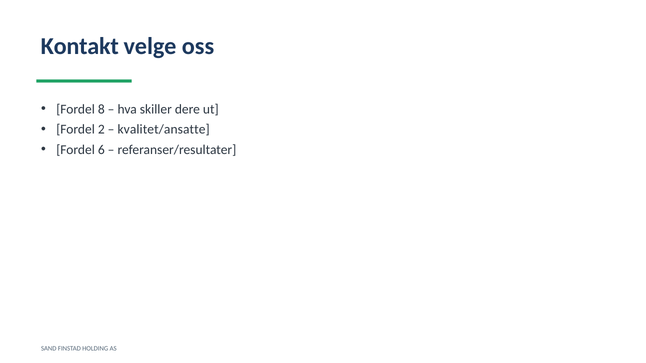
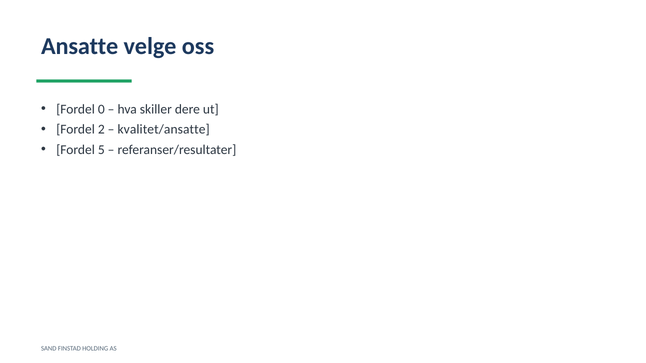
Kontakt: Kontakt -> Ansatte (80, 46)
8: 8 -> 0 (101, 109)
6: 6 -> 5 (101, 150)
